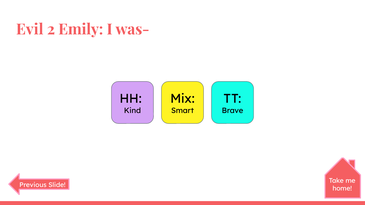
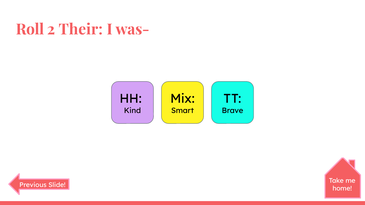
Evil: Evil -> Roll (30, 29)
Emily: Emily -> Their (81, 29)
